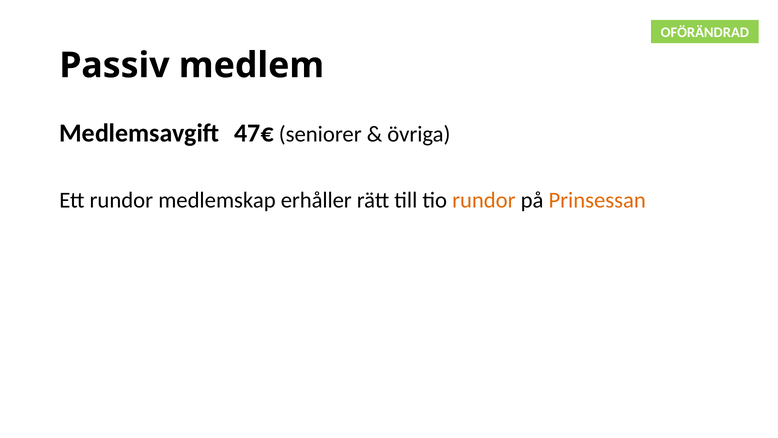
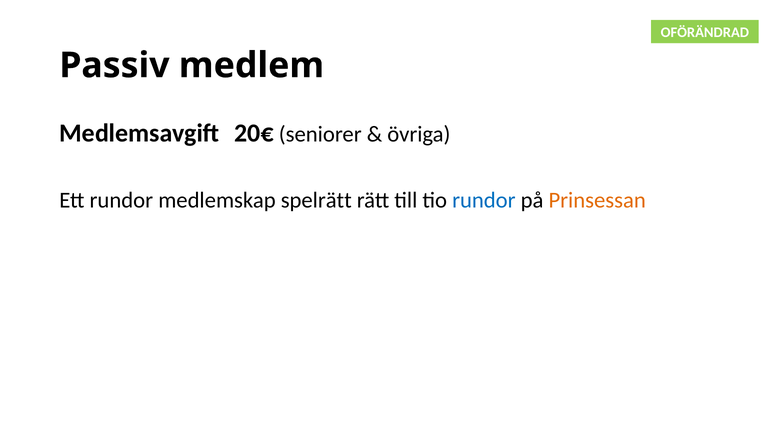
47€: 47€ -> 20€ (254, 133)
erhåller: erhåller -> spelrätt (316, 200)
rundor colour: orange -> blue (484, 200)
